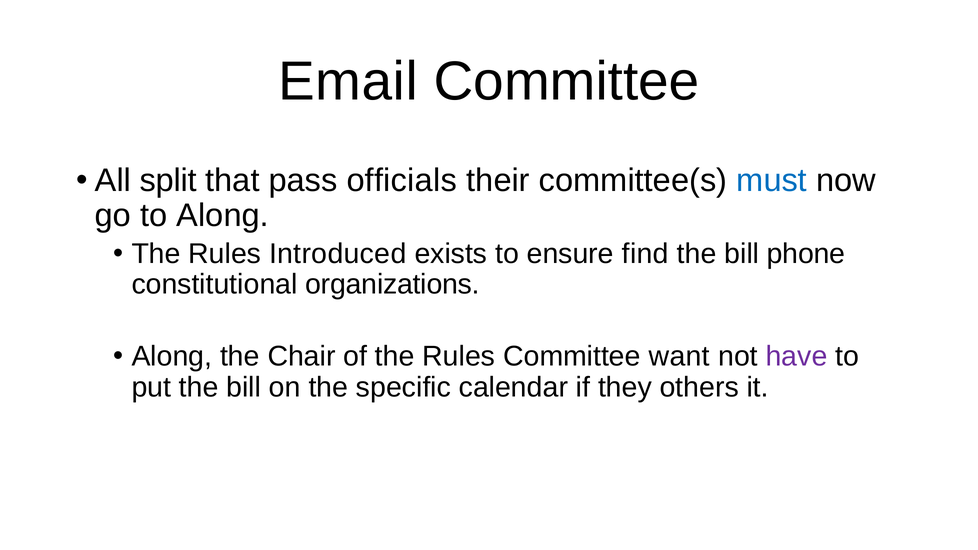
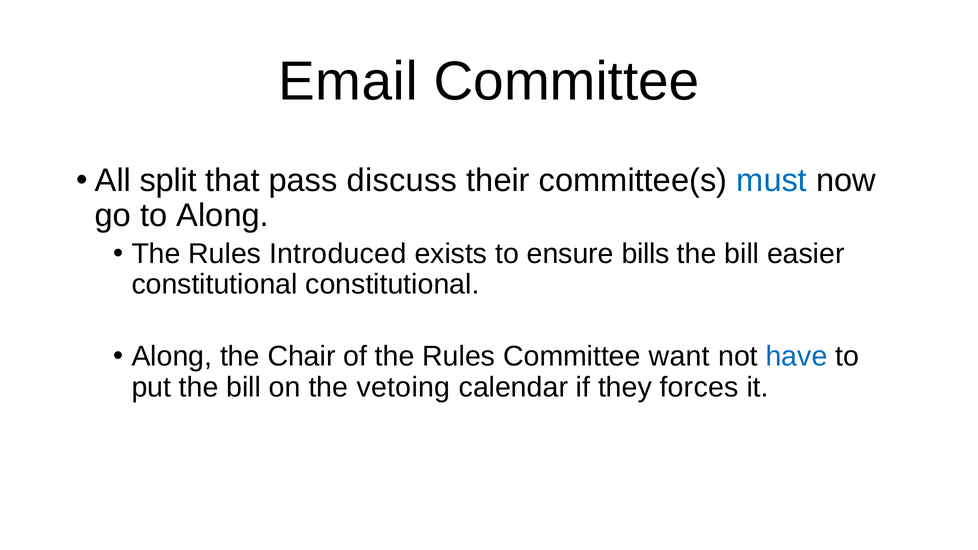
officials: officials -> discuss (402, 180)
find: find -> bills (646, 254)
phone: phone -> easier (806, 254)
constitutional organizations: organizations -> constitutional (392, 285)
have colour: purple -> blue (797, 356)
specific: specific -> vetoing (403, 387)
others: others -> forces (699, 387)
